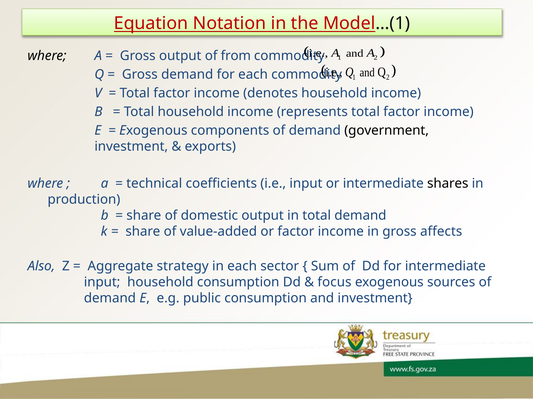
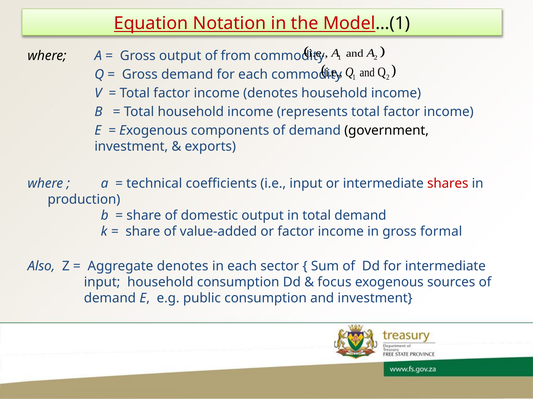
shares colour: black -> red (448, 184)
affects: affects -> formal (441, 232)
Aggregate strategy: strategy -> denotes (183, 267)
